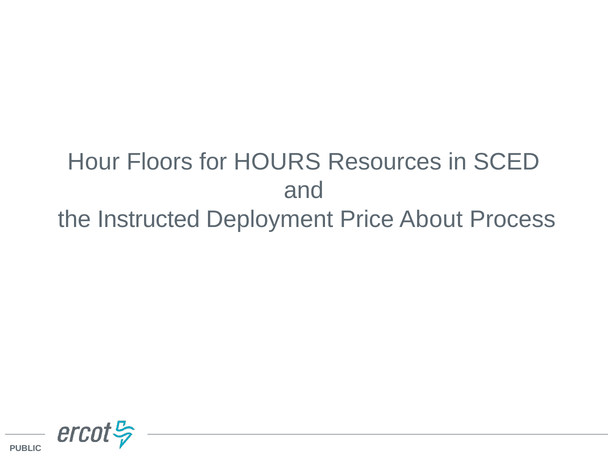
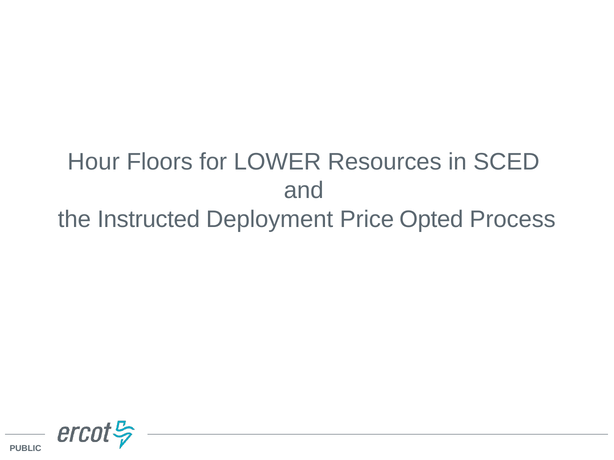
HOURS: HOURS -> LOWER (277, 162)
About: About -> Opted (431, 219)
